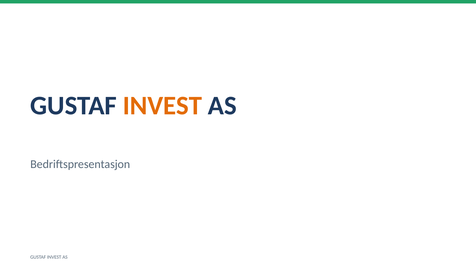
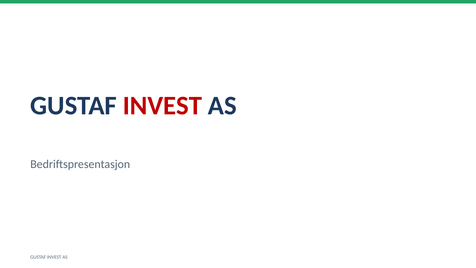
INVEST colour: orange -> red (162, 106)
